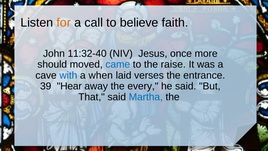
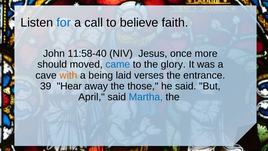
for colour: orange -> blue (64, 23)
11:32-40: 11:32-40 -> 11:58-40 (87, 53)
raise: raise -> glory (173, 64)
with colour: blue -> orange (68, 75)
when: when -> being (101, 75)
every: every -> those (143, 86)
That: That -> April (92, 97)
